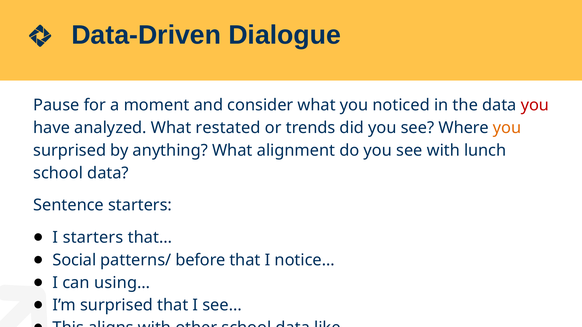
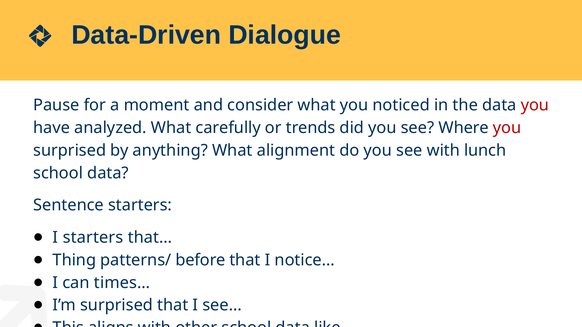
restated: restated -> carefully (228, 128)
you colour: orange -> red (507, 128)
Social: Social -> Thing (74, 260)
using…: using… -> times… (122, 283)
